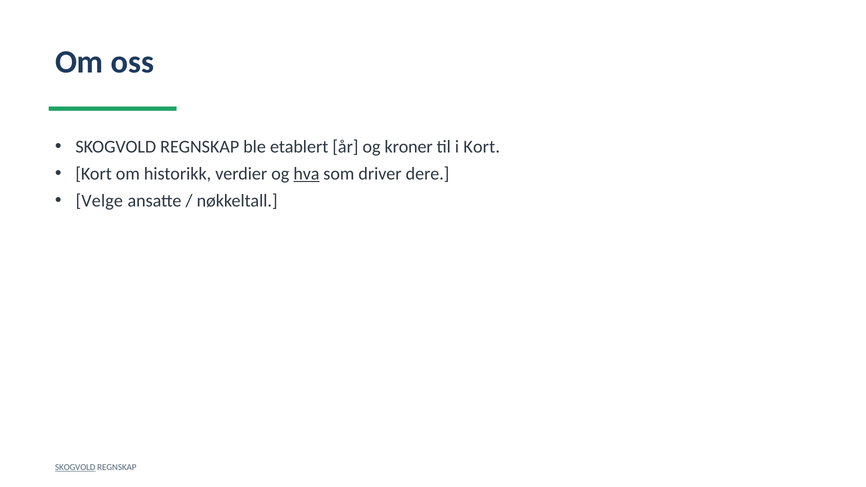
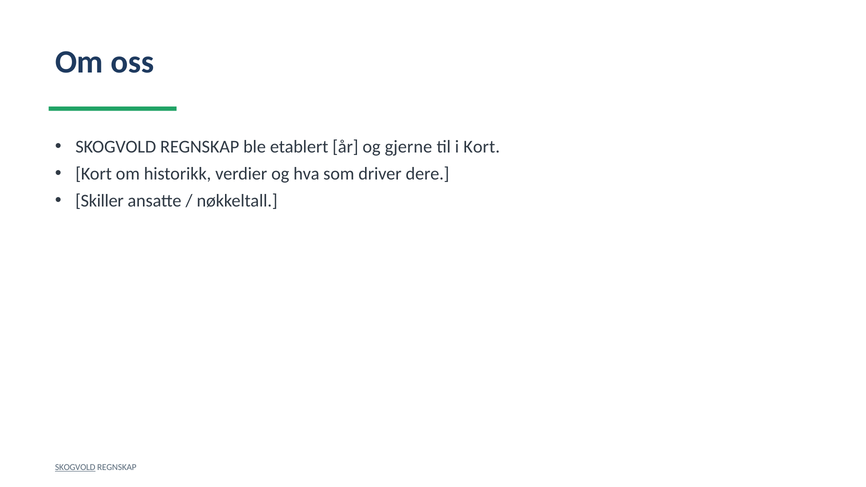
kroner: kroner -> gjerne (408, 147)
hva underline: present -> none (306, 174)
Velge: Velge -> Skiller (100, 201)
